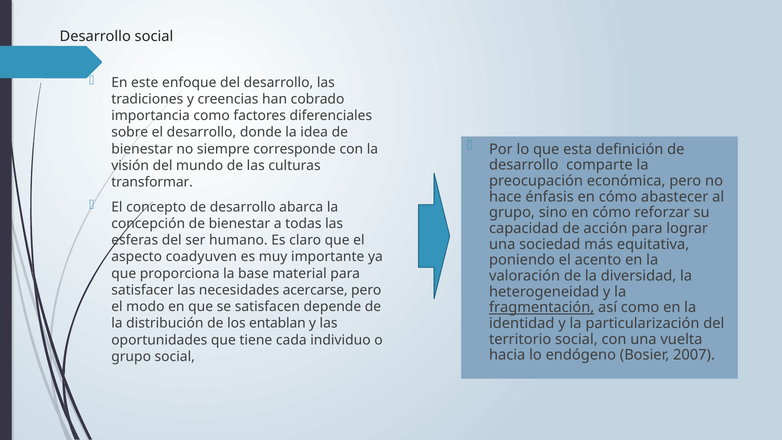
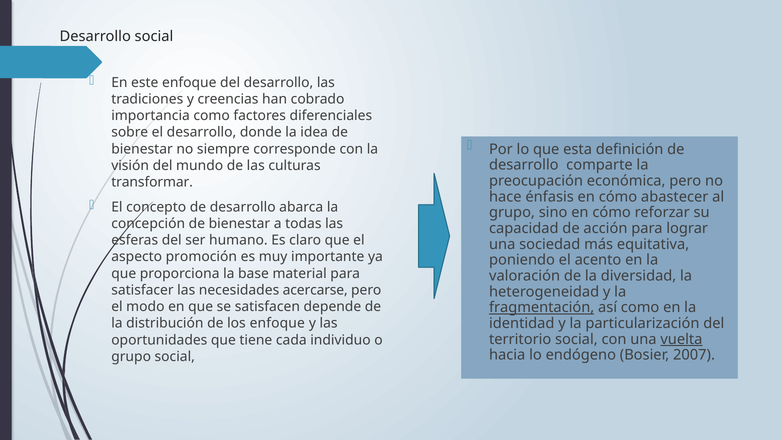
coadyuven: coadyuven -> promoción (201, 257)
los entablan: entablan -> enfoque (277, 323)
vuelta underline: none -> present (681, 339)
